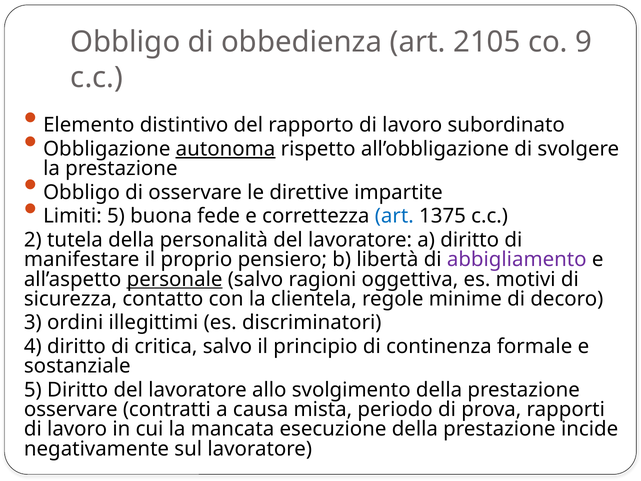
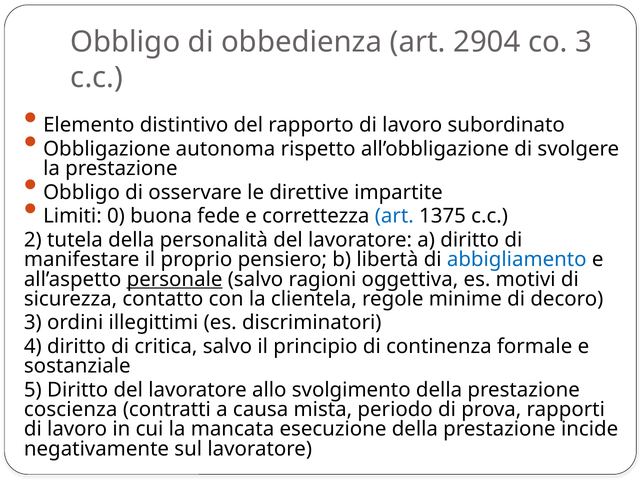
2105: 2105 -> 2904 (487, 42)
co 9: 9 -> 3 (584, 42)
autonoma underline: present -> none (226, 149)
Limiti 5: 5 -> 0 (116, 216)
abbigliamento colour: purple -> blue (517, 260)
osservare: osservare -> coscienza (71, 409)
